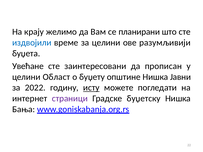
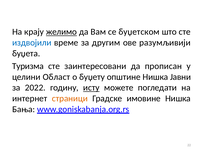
желимо underline: none -> present (61, 32)
планирани: планирани -> буџетском (139, 32)
за целини: целини -> другим (106, 43)
Увећане: Увећане -> Туризма (28, 66)
страници colour: purple -> orange (70, 99)
буџетску: буџетску -> имовине (144, 99)
